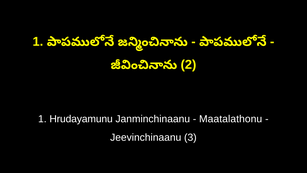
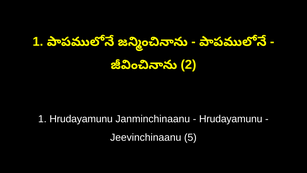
Maatalathonu: Maatalathonu -> Hrudayamunu (231, 119)
3: 3 -> 5 (190, 137)
